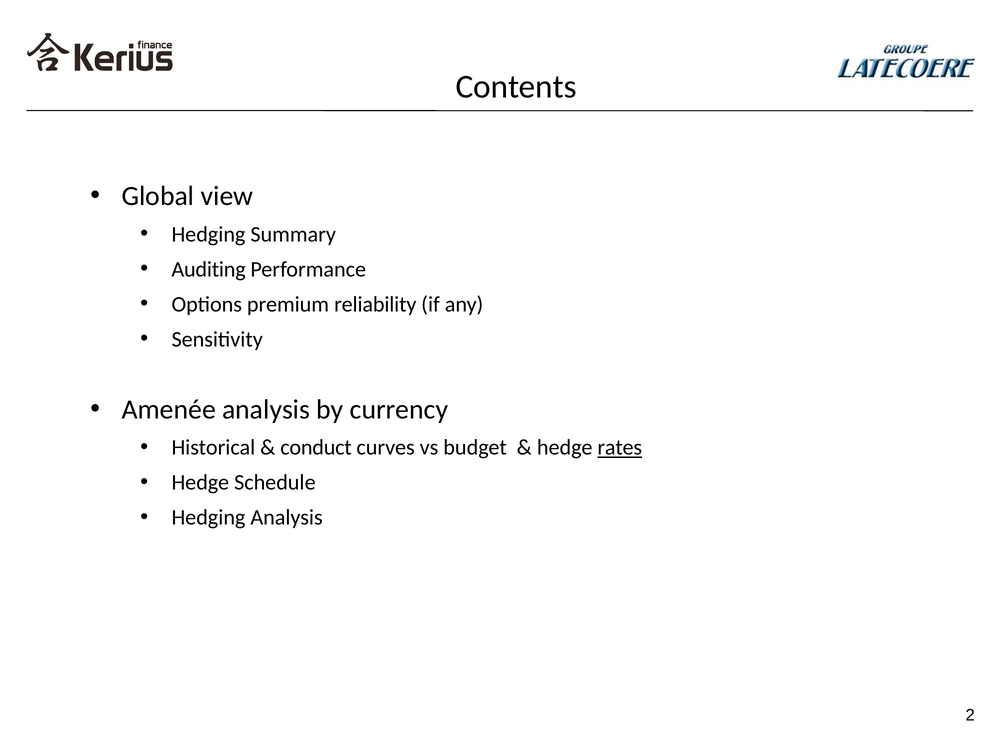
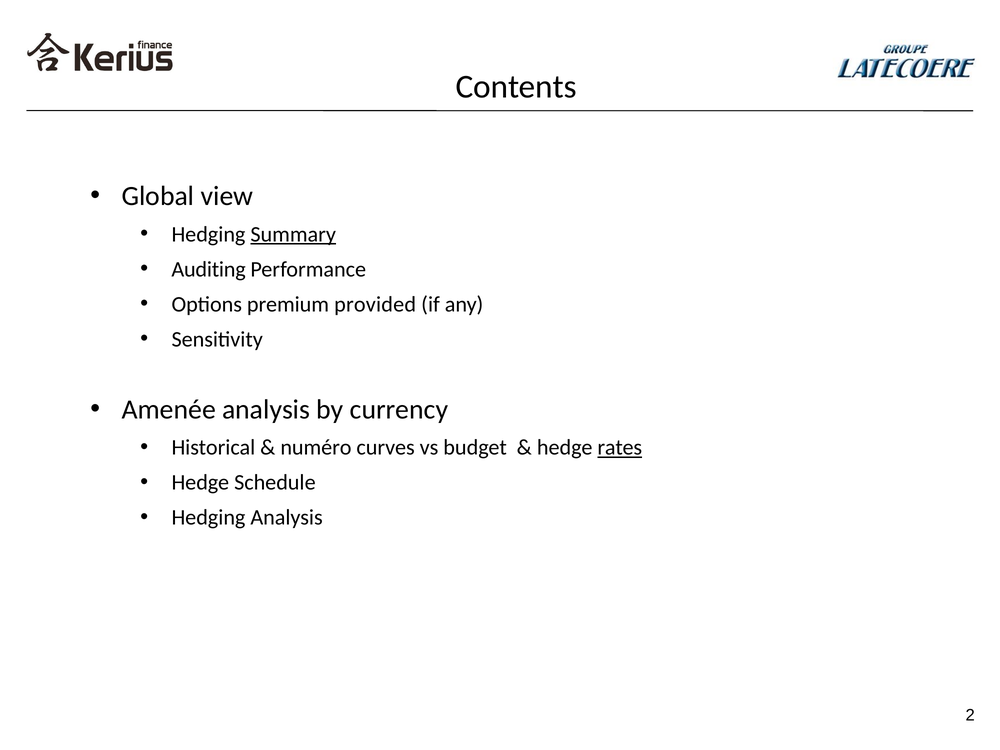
Summary underline: none -> present (293, 234)
reliability: reliability -> provided (375, 304)
conduct: conduct -> numéro (316, 448)
